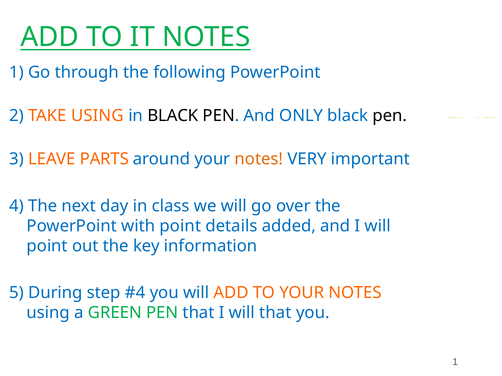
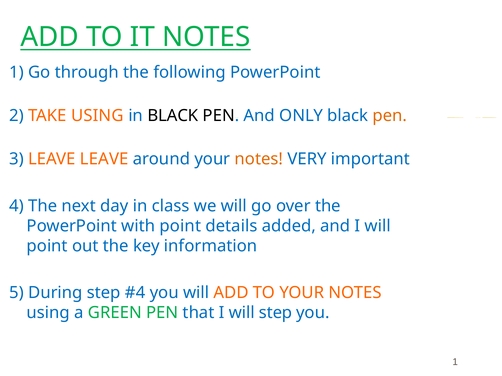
pen colour: black -> orange (390, 116)
LEAVE PARTS: PARTS -> LEAVE (104, 159)
will that: that -> step (276, 313)
